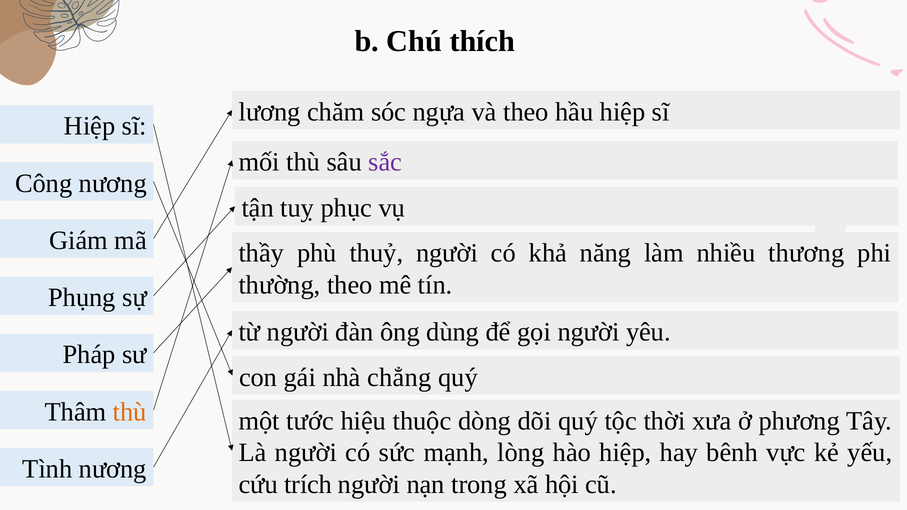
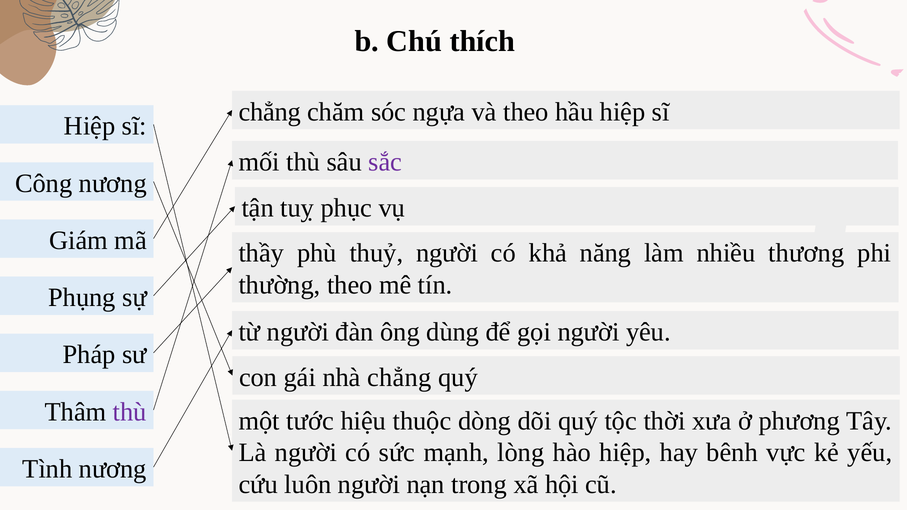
lương: lương -> chẳng (270, 112)
thù colour: orange -> purple (130, 412)
trích: trích -> luôn (308, 484)
